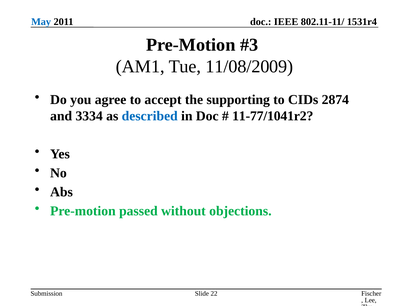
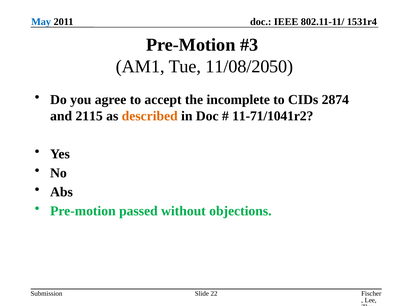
11/08/2009: 11/08/2009 -> 11/08/2050 (249, 67)
supporting: supporting -> incomplete (238, 100)
3334: 3334 -> 2115 (89, 116)
described colour: blue -> orange (150, 116)
11-77/1041r2: 11-77/1041r2 -> 11-71/1041r2 (273, 116)
